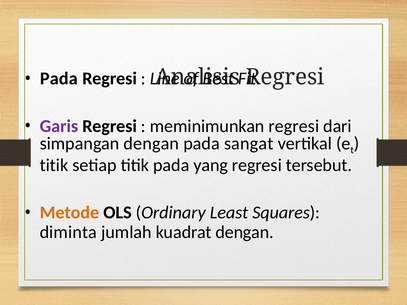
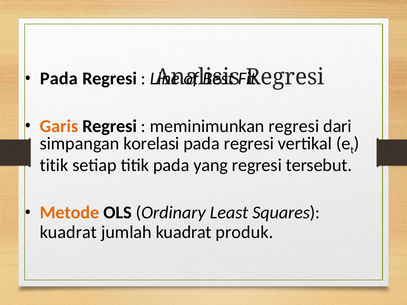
Garis colour: purple -> orange (59, 126)
simpangan dengan: dengan -> korelasi (152, 144)
sangat: sangat -> regresi (249, 144)
diminta: diminta -> kuadrat (68, 232)
kuadrat dengan: dengan -> produk (244, 232)
